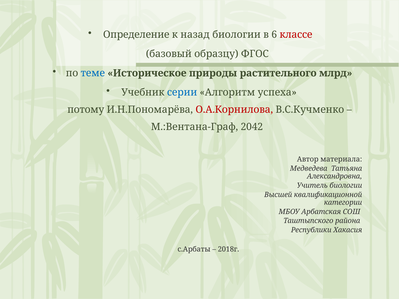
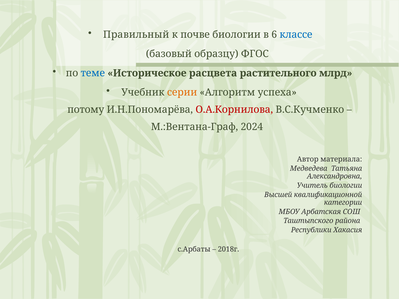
Определение: Определение -> Правильный (136, 35)
назад: назад -> почве (195, 35)
классе colour: red -> blue (296, 35)
природы: природы -> расцвета (213, 73)
серии colour: blue -> orange (182, 92)
2042: 2042 -> 2024 (252, 127)
